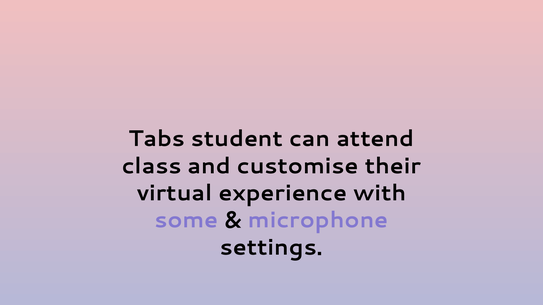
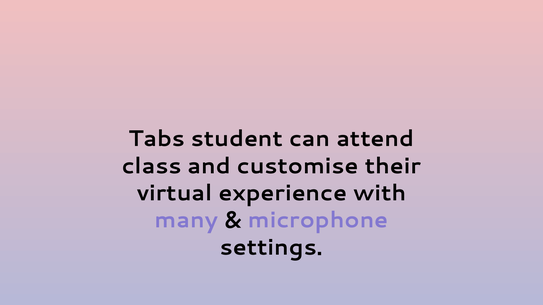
some: some -> many (186, 220)
